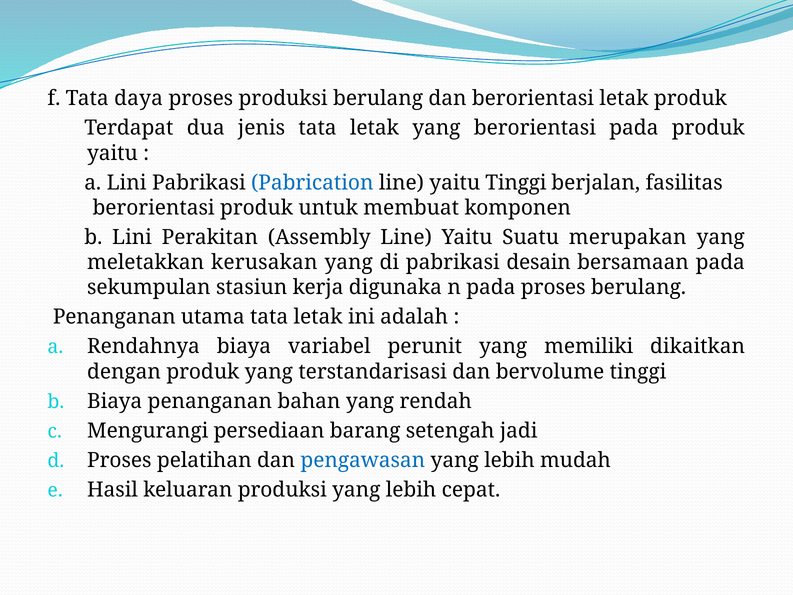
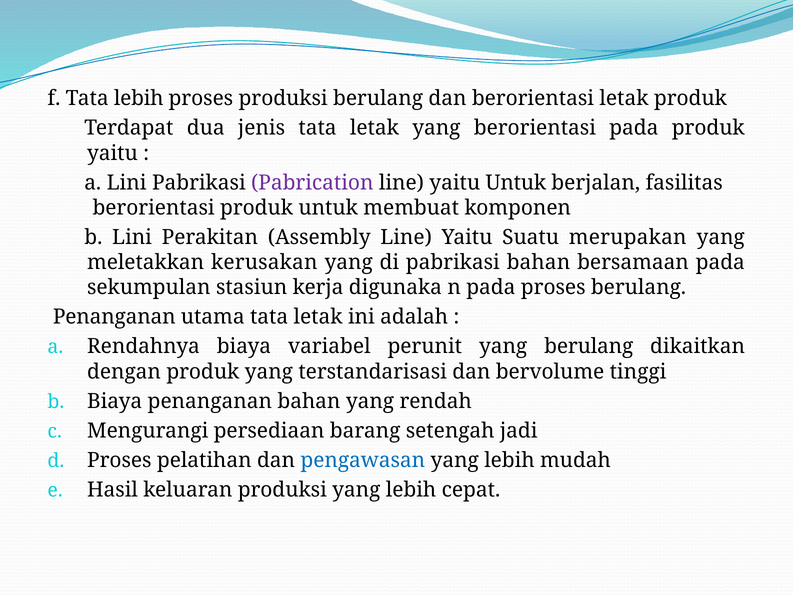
Tata daya: daya -> lebih (139, 98)
Pabrication colour: blue -> purple (312, 183)
yaitu Tinggi: Tinggi -> Untuk (516, 183)
pabrikasi desain: desain -> bahan (538, 262)
yang memiliki: memiliki -> berulang (589, 346)
